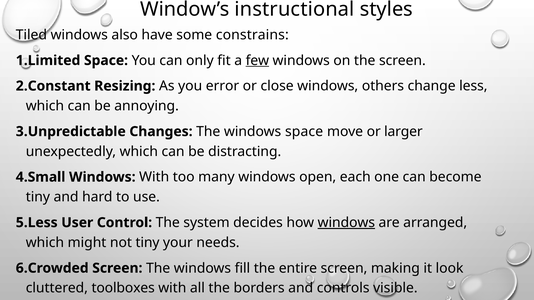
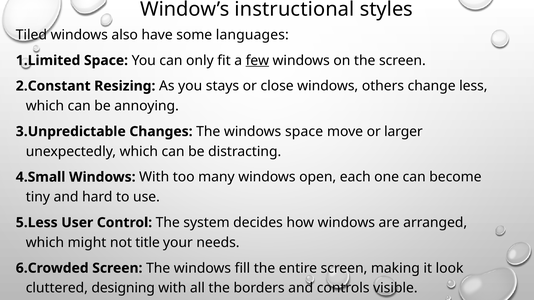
constrains: constrains -> languages (252, 35)
error: error -> stays (222, 86)
windows underline: present -> none (346, 223)
not tiny: tiny -> title (148, 243)
toolboxes: toolboxes -> designing (123, 288)
